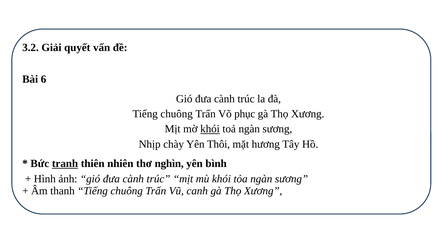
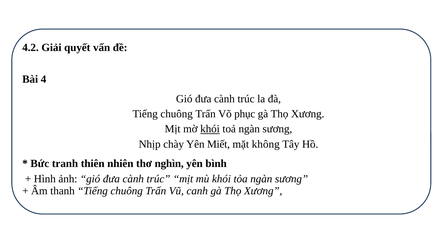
3.2: 3.2 -> 4.2 (30, 47)
6: 6 -> 4 (44, 79)
Thôi: Thôi -> Miết (218, 144)
hương: hương -> không (266, 144)
tranh underline: present -> none (65, 164)
